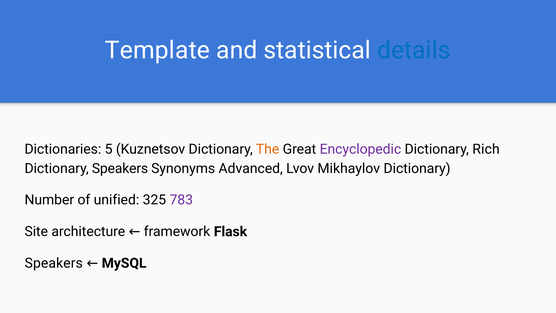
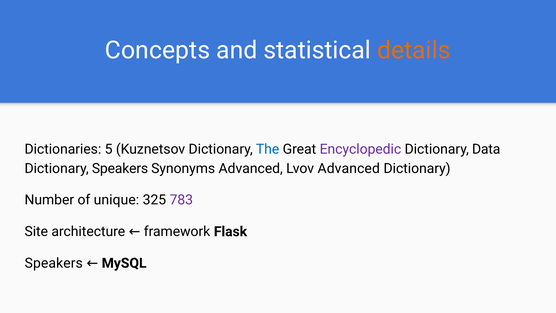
Template: Template -> Concepts (158, 50)
details colour: blue -> orange (414, 50)
The colour: orange -> blue (268, 149)
Rich: Rich -> Data (486, 149)
Lvov Mikhaylov: Mikhaylov -> Advanced (349, 168)
unified: unified -> unique (116, 200)
